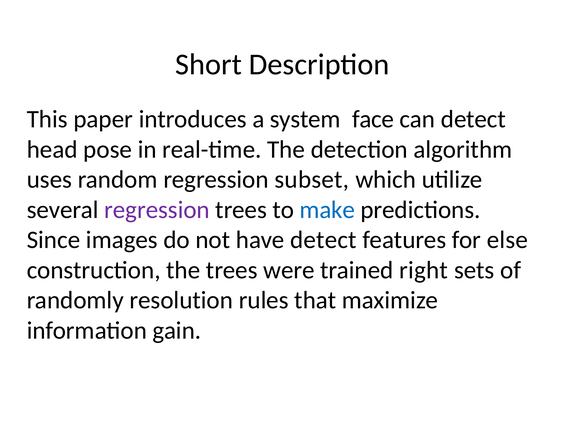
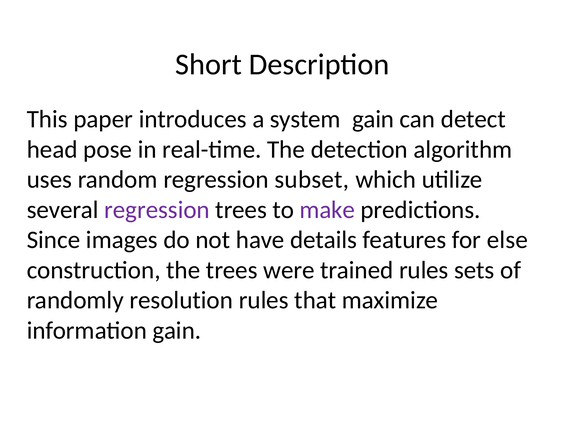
system face: face -> gain (373, 119)
make colour: blue -> purple (327, 210)
have detect: detect -> details (324, 240)
trained right: right -> rules (424, 270)
